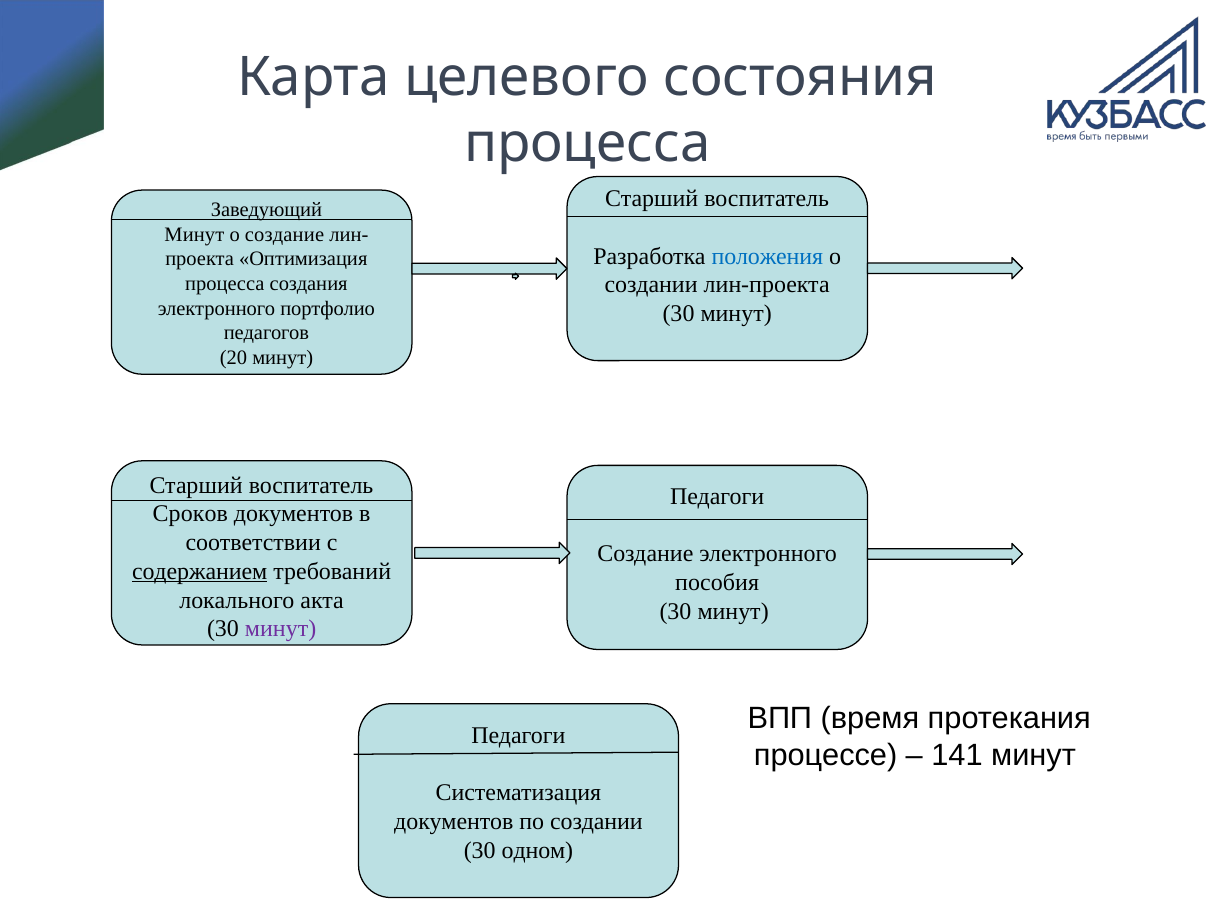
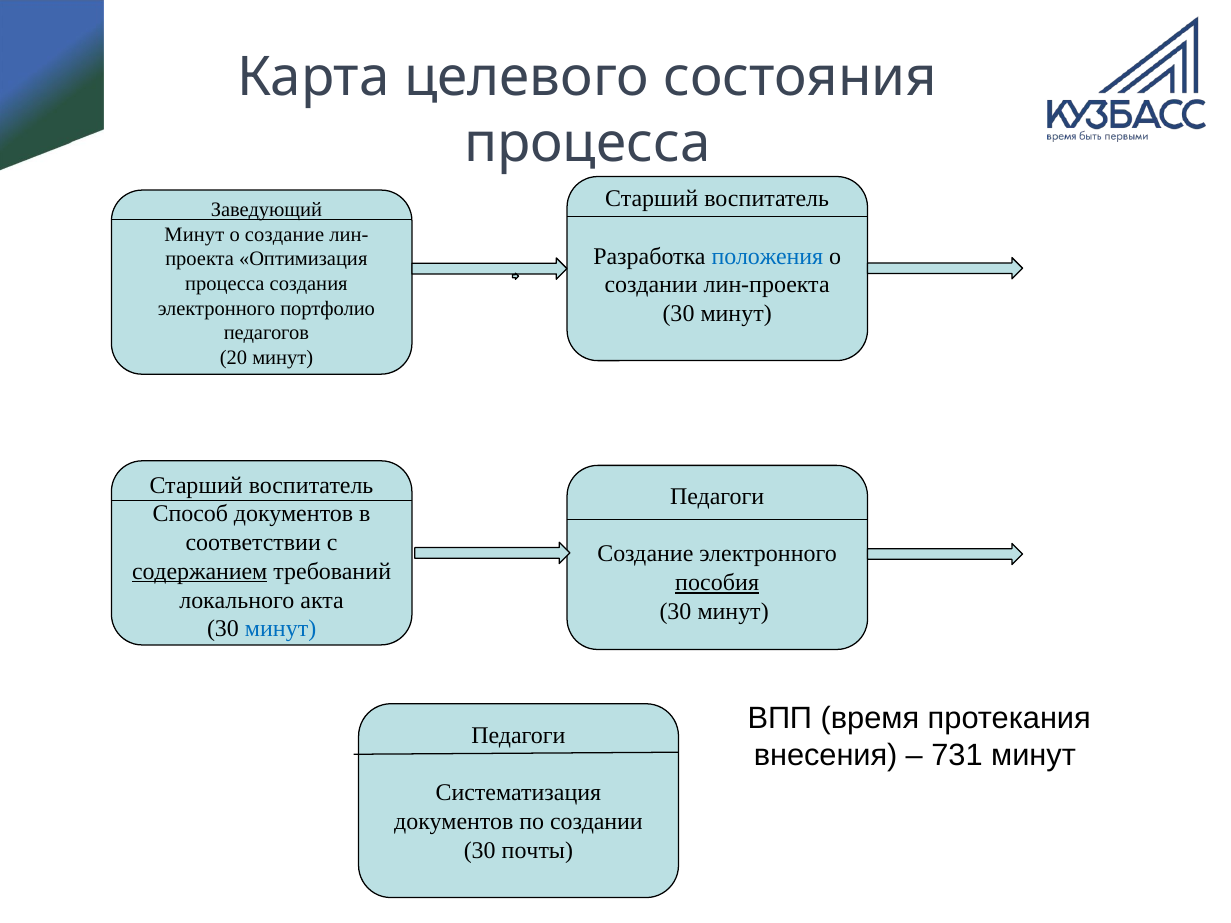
Сроков: Сроков -> Способ (190, 514)
пособия underline: none -> present (717, 583)
минут colour: purple -> blue (281, 629)
процессе: процессе -> внесения (826, 755)
141: 141 -> 731 (957, 755)
одном: одном -> почты (537, 851)
